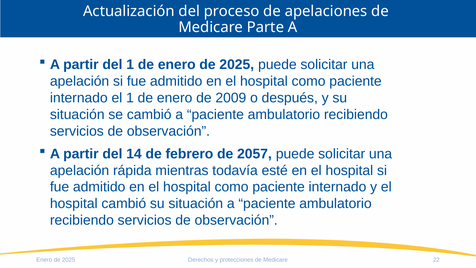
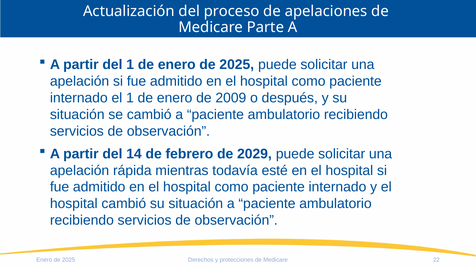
2057: 2057 -> 2029 (254, 154)
